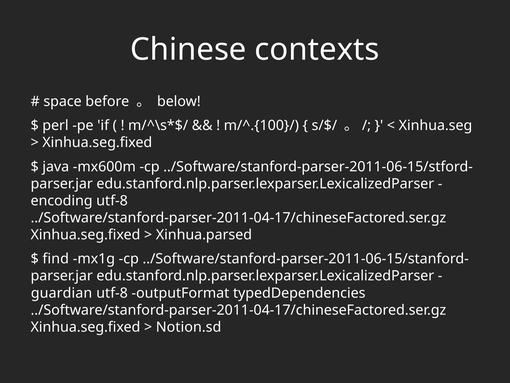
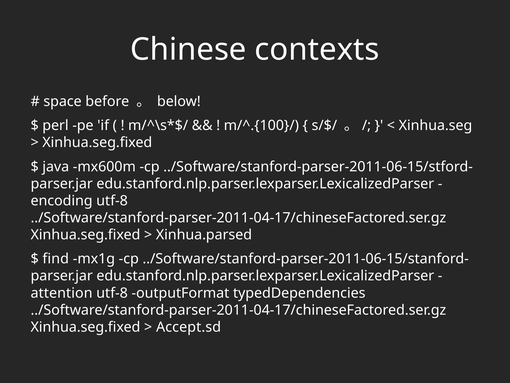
guardian: guardian -> attention (62, 293)
Notion.sd: Notion.sd -> Accept.sd (189, 327)
